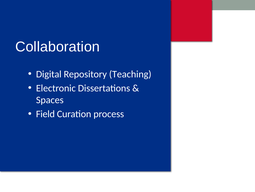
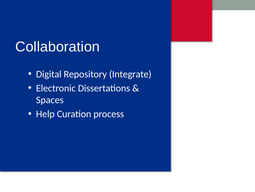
Teaching: Teaching -> Integrate (130, 74)
Field: Field -> Help (45, 114)
